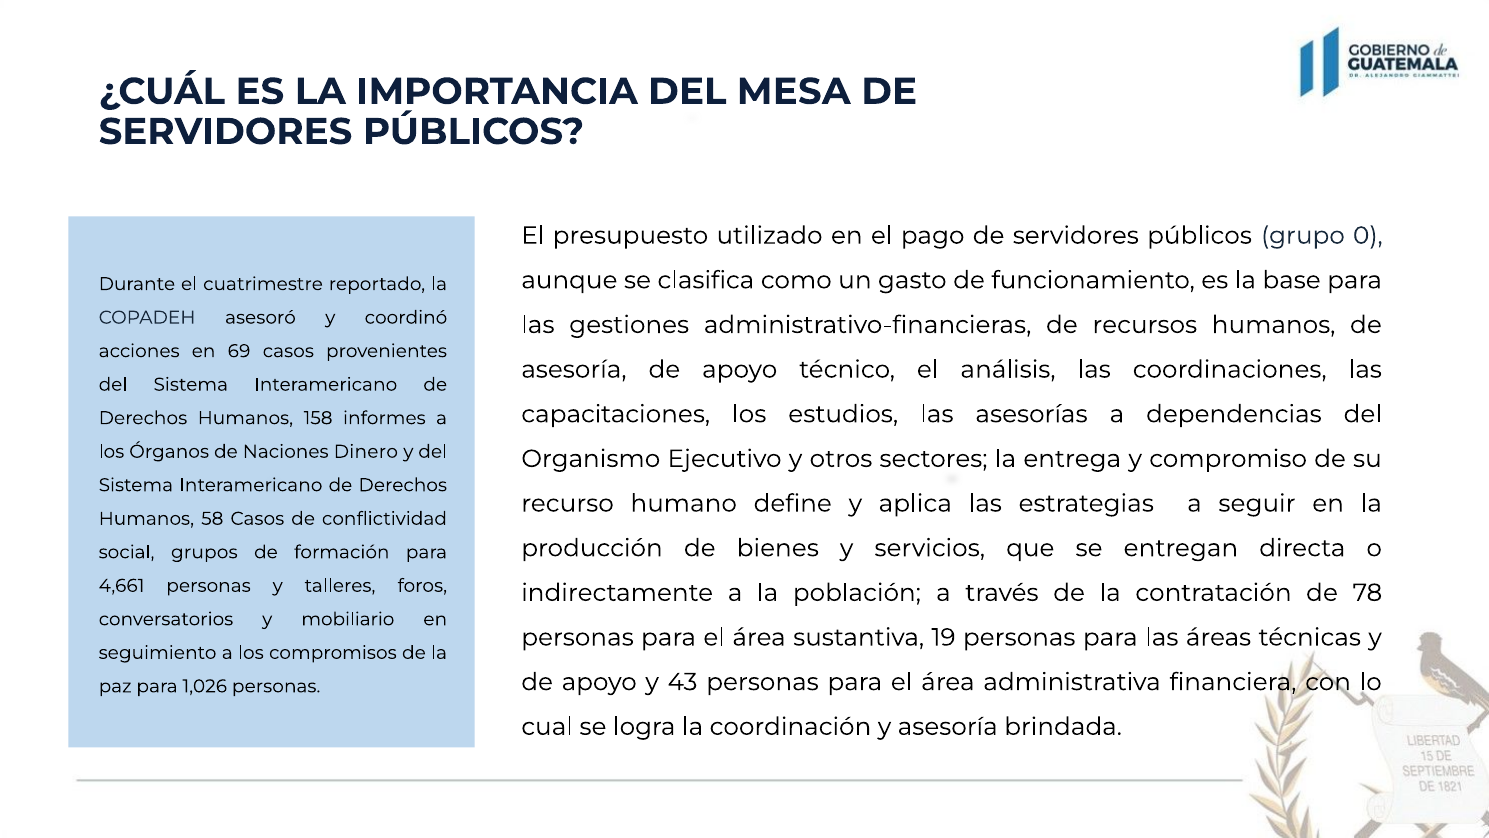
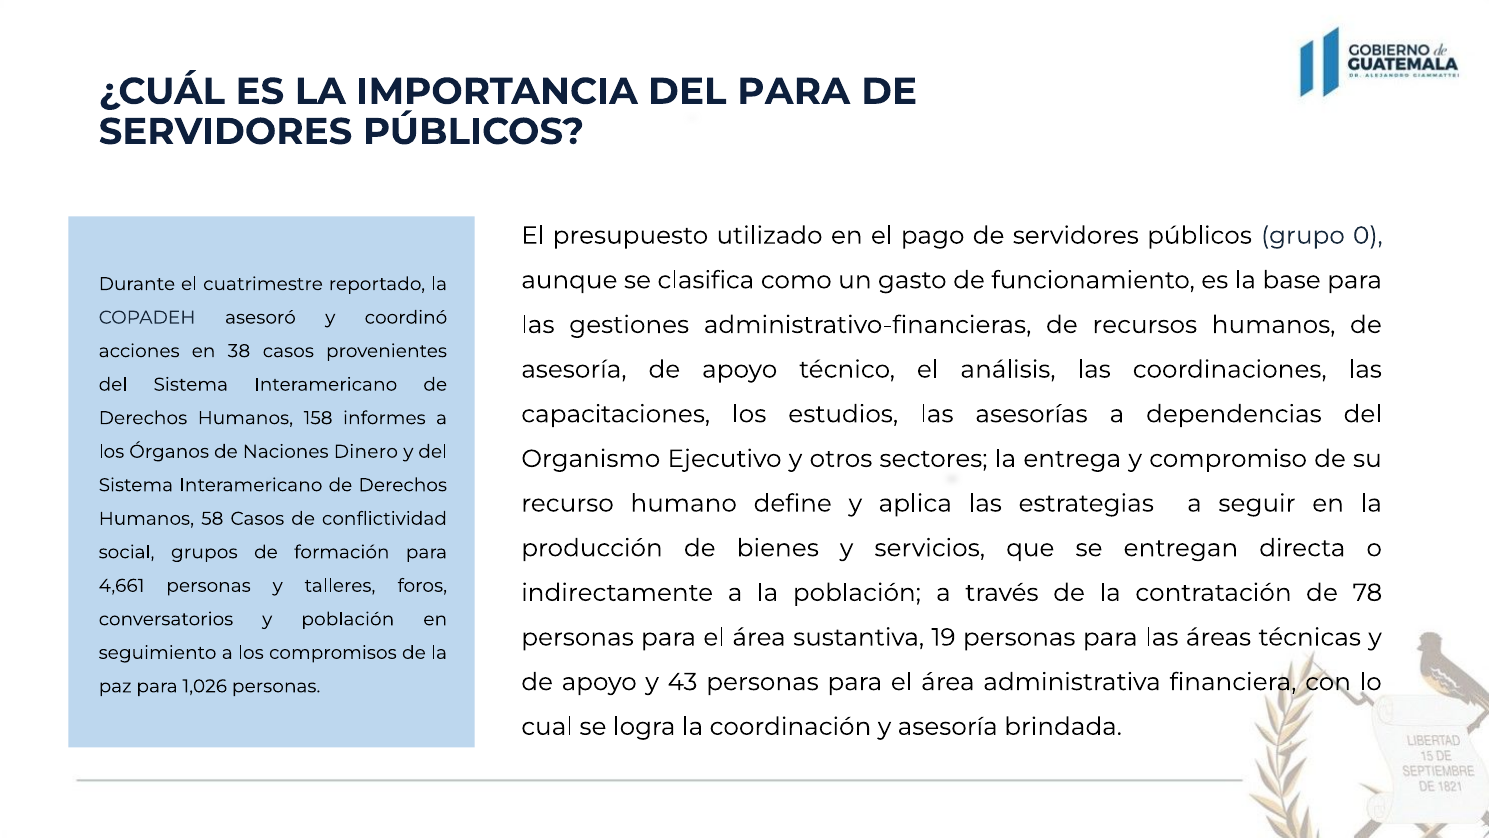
DEL MESA: MESA -> PARA (794, 91)
69: 69 -> 38 (239, 351)
y mobiliario: mobiliario -> población (348, 619)
